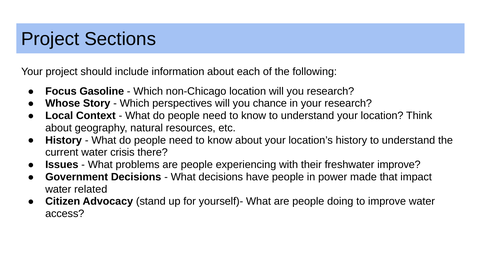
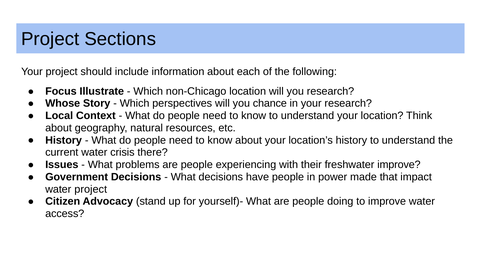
Gasoline: Gasoline -> Illustrate (102, 91)
water related: related -> project (91, 190)
